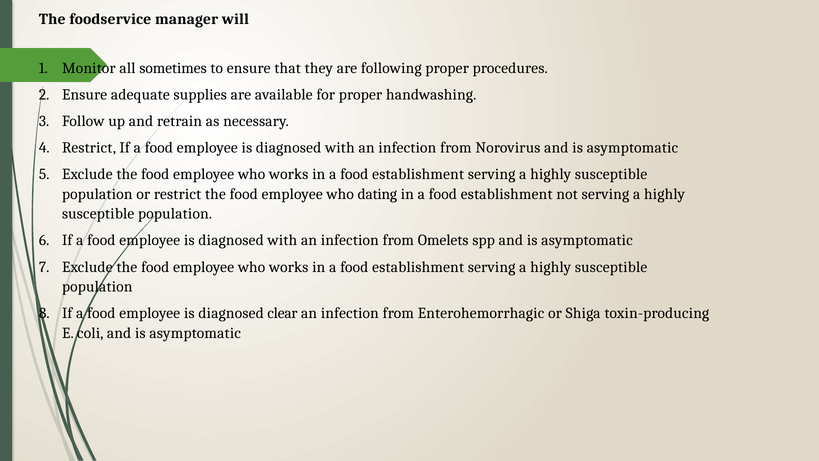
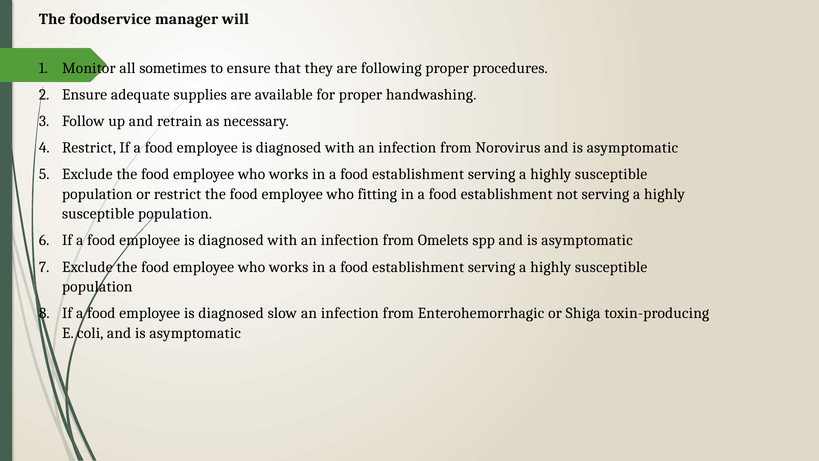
dating: dating -> fitting (377, 194)
clear: clear -> slow (282, 313)
